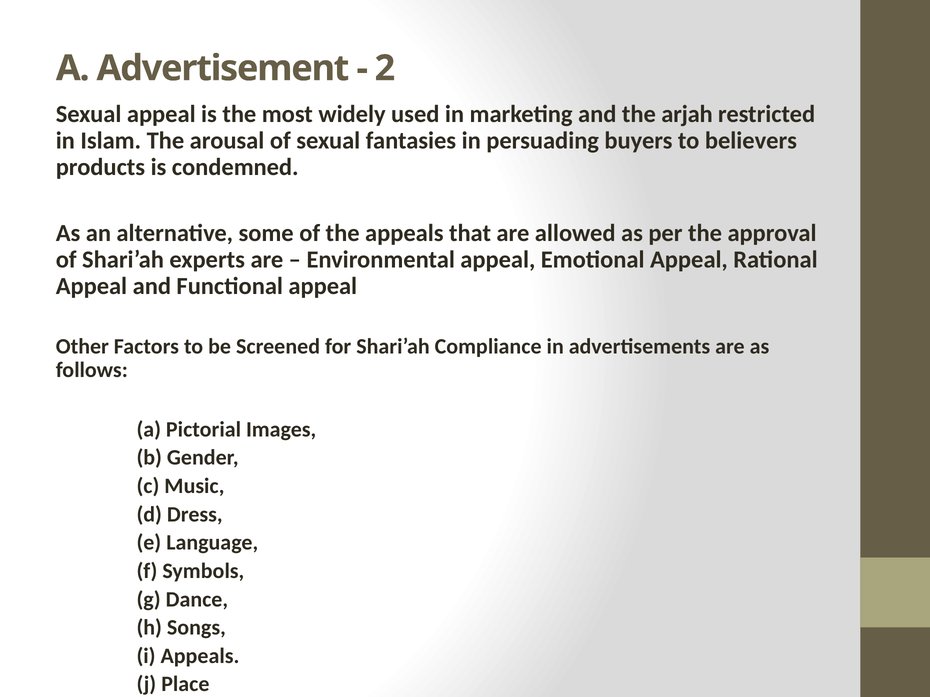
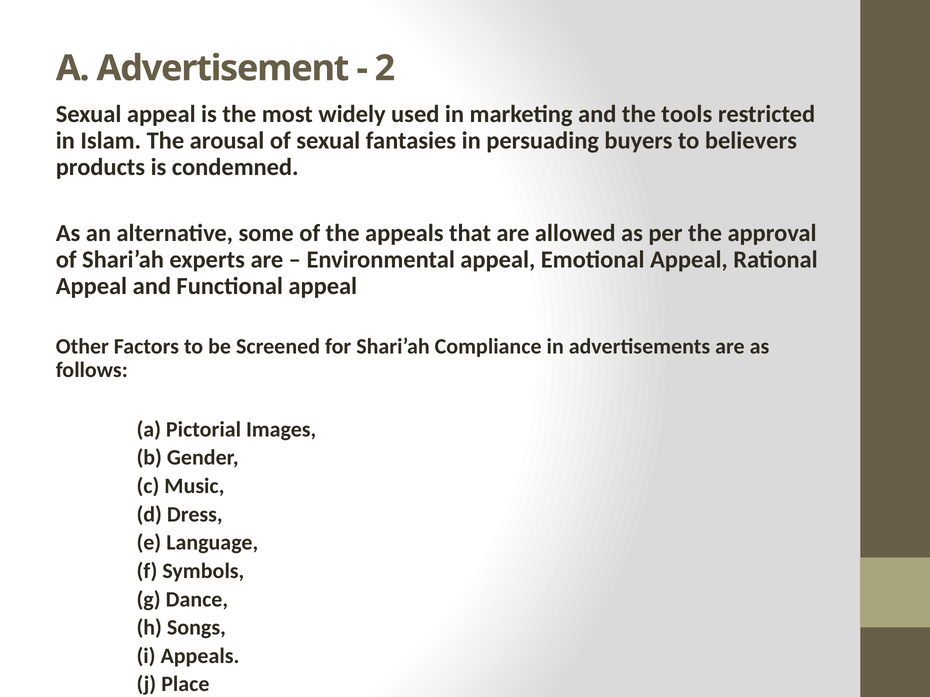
arjah: arjah -> tools (687, 114)
